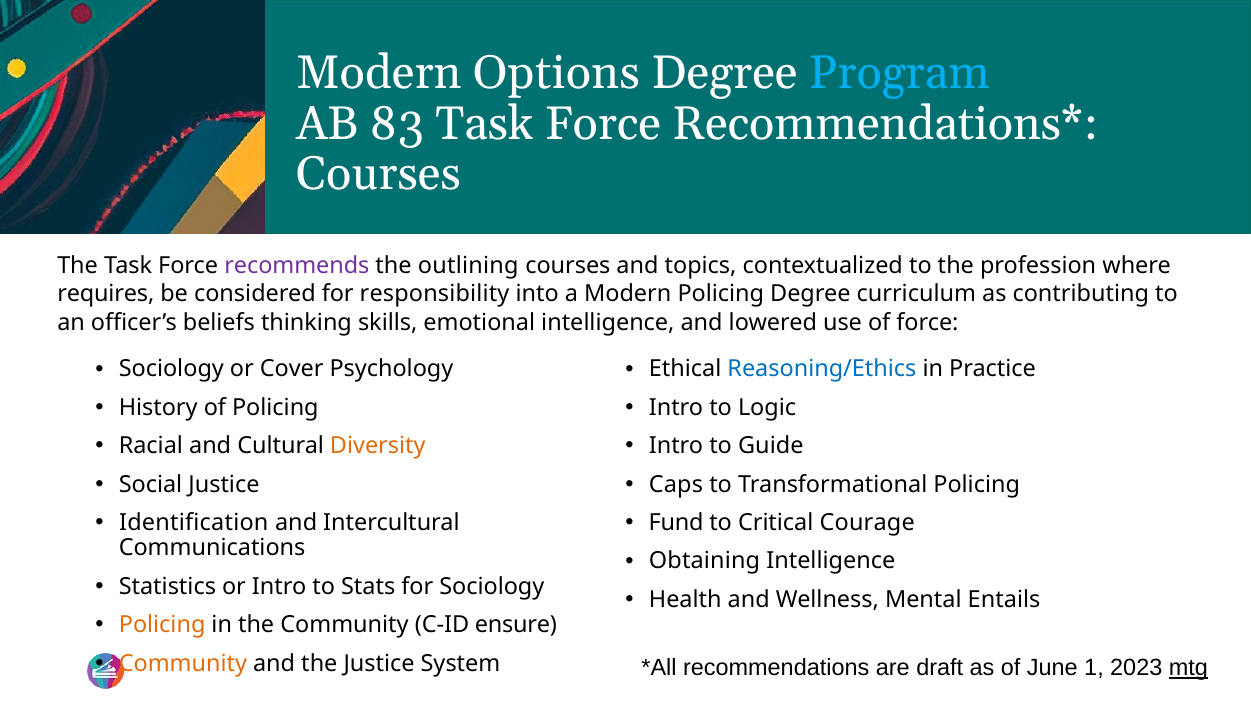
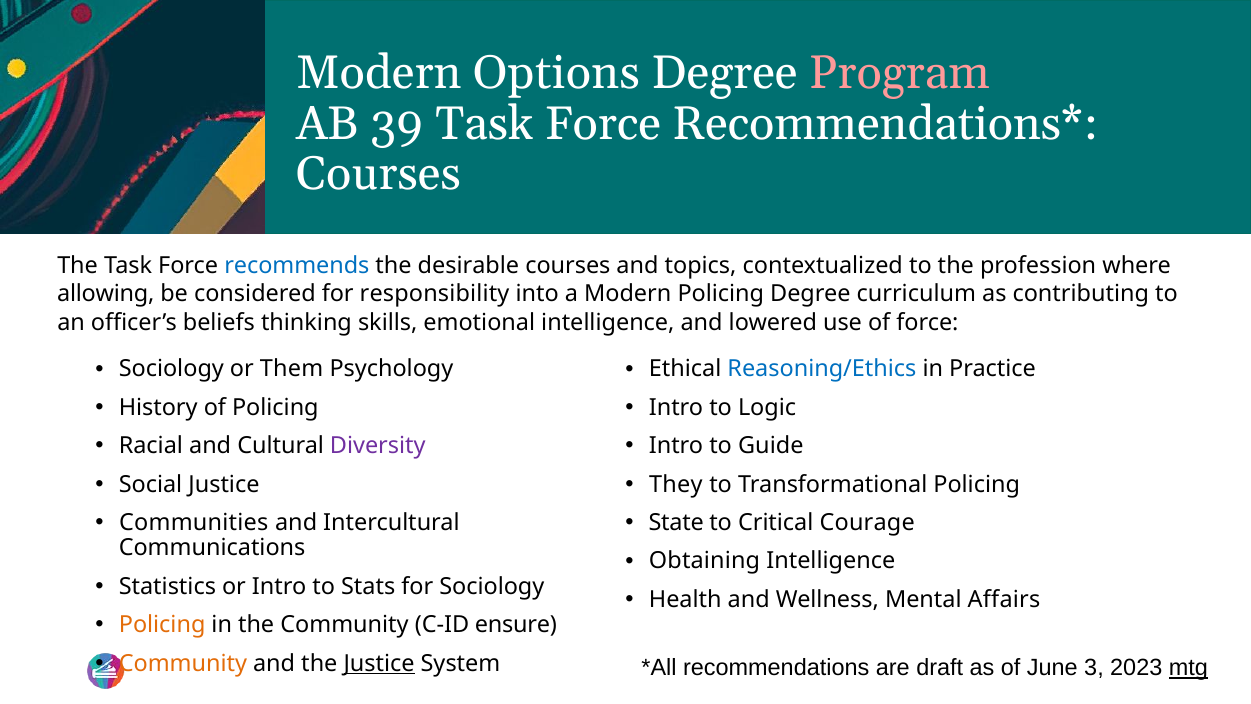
Program colour: light blue -> pink (899, 73)
83: 83 -> 39 (396, 124)
recommends colour: purple -> blue (297, 266)
outlining: outlining -> desirable (468, 266)
requires: requires -> allowing (106, 294)
Cover: Cover -> Them (292, 369)
Diversity colour: orange -> purple (378, 446)
Caps: Caps -> They (676, 484)
Identification: Identification -> Communities (194, 523)
Fund: Fund -> State (676, 523)
Entails: Entails -> Affairs (1004, 599)
Justice underline: none -> present (379, 663)
1: 1 -> 3 (1094, 668)
